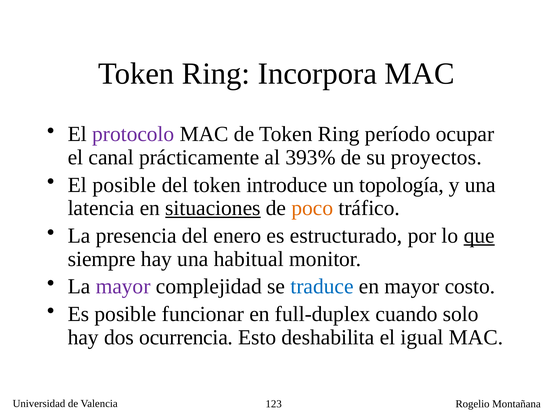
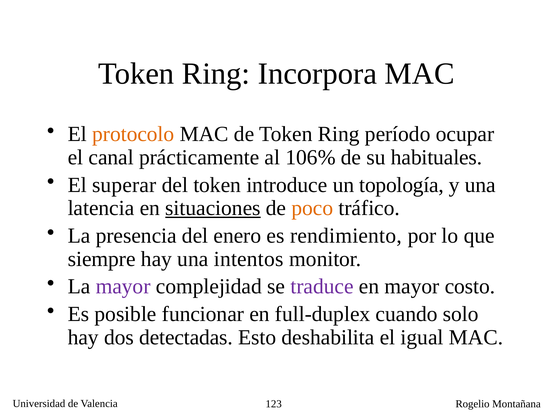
protocolo colour: purple -> orange (133, 134)
393%: 393% -> 106% (311, 157)
proyectos: proyectos -> habituales (437, 157)
El posible: posible -> superar (124, 185)
estructurado: estructurado -> rendimiento (346, 236)
que underline: present -> none (479, 236)
habitual: habitual -> intentos (249, 259)
traduce colour: blue -> purple (322, 286)
ocurrencia: ocurrencia -> detectadas (186, 337)
